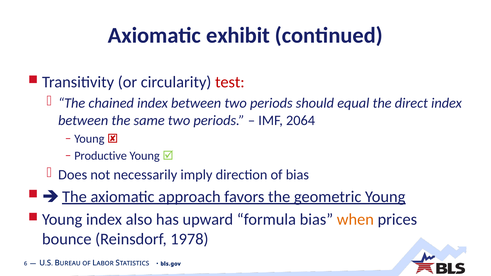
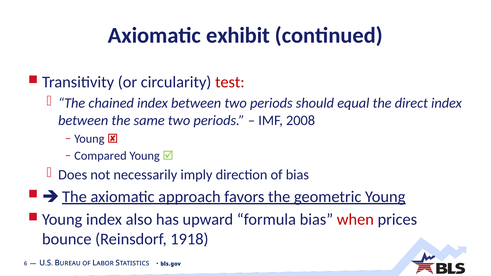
2064: 2064 -> 2008 (301, 121)
Productive: Productive -> Compared (100, 156)
when colour: orange -> red (355, 220)
1978: 1978 -> 1918 (189, 239)
